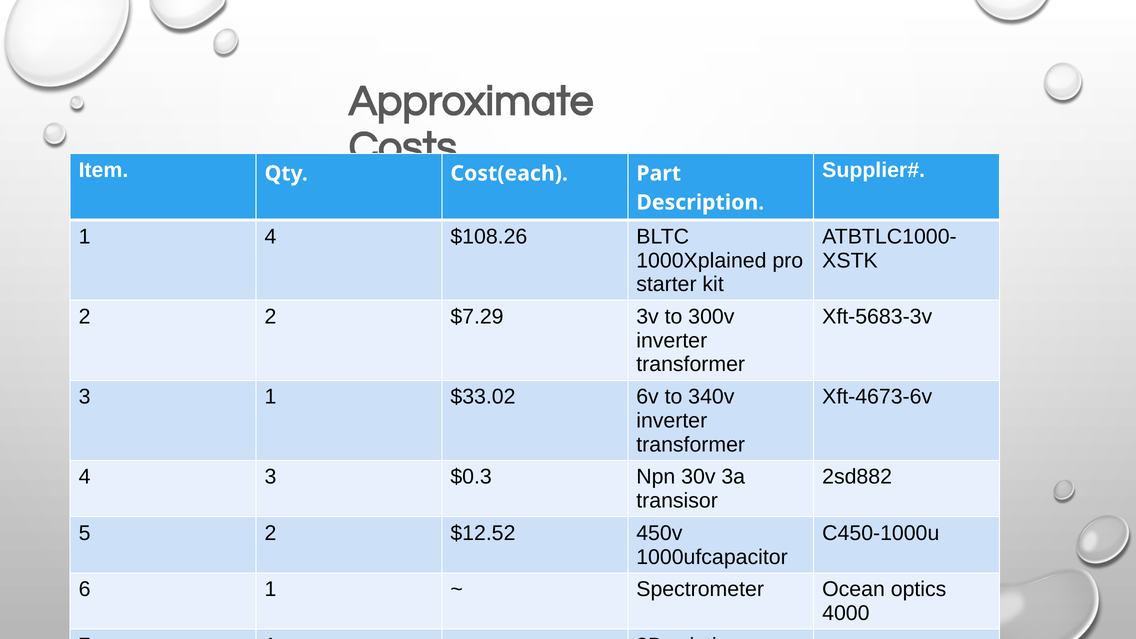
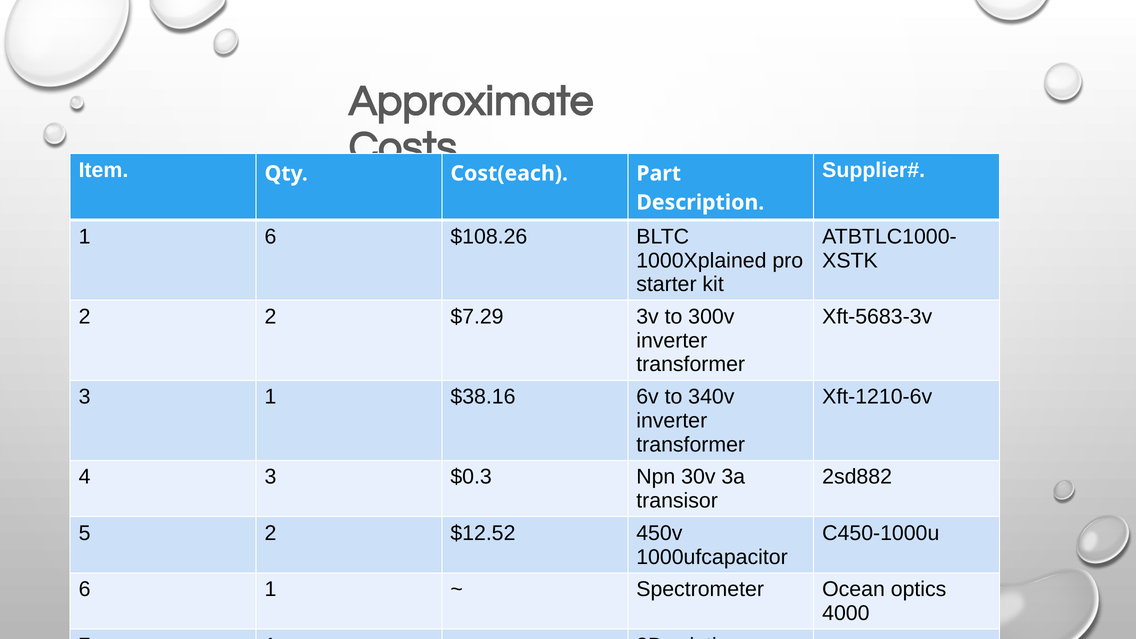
1 4: 4 -> 6 (270, 237)
$33.02: $33.02 -> $38.16 (483, 397)
Xft-4673-6v: Xft-4673-6v -> Xft-1210-6v (877, 397)
